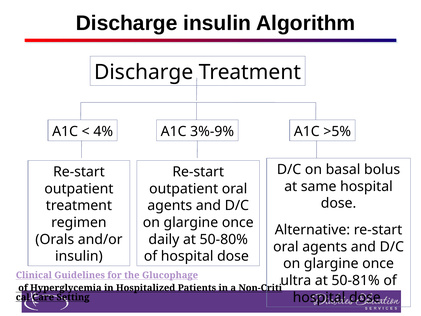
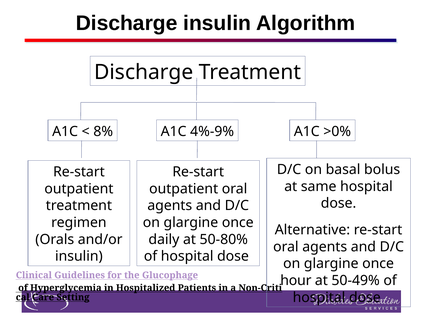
4%: 4% -> 8% (103, 131)
3%-9%: 3%-9% -> 4%-9% (212, 131)
>5%: >5% -> >0% (337, 131)
ultra: ultra -> hour (296, 280)
50-81%: 50-81% -> 50-49% (356, 280)
